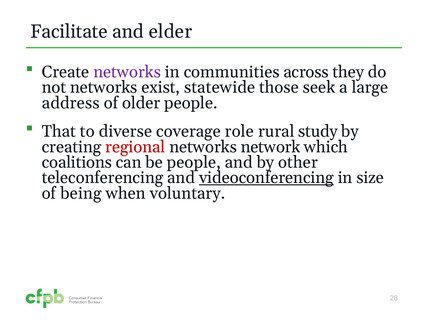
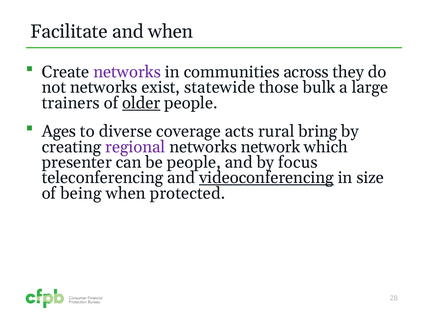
and elder: elder -> when (171, 32)
seek: seek -> bulk (319, 87)
address: address -> trainers (71, 103)
older underline: none -> present (141, 103)
That: That -> Ages (59, 131)
role: role -> acts (239, 131)
study: study -> bring (318, 131)
regional colour: red -> purple (135, 147)
coalitions: coalitions -> presenter (77, 162)
other: other -> focus (298, 162)
voluntary: voluntary -> protected (187, 193)
